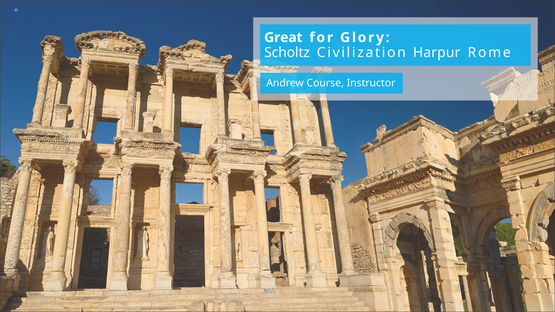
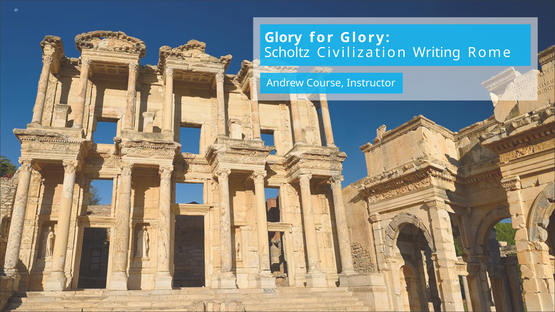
Great: Great -> Glory (283, 38)
Harpur: Harpur -> Writing (437, 53)
